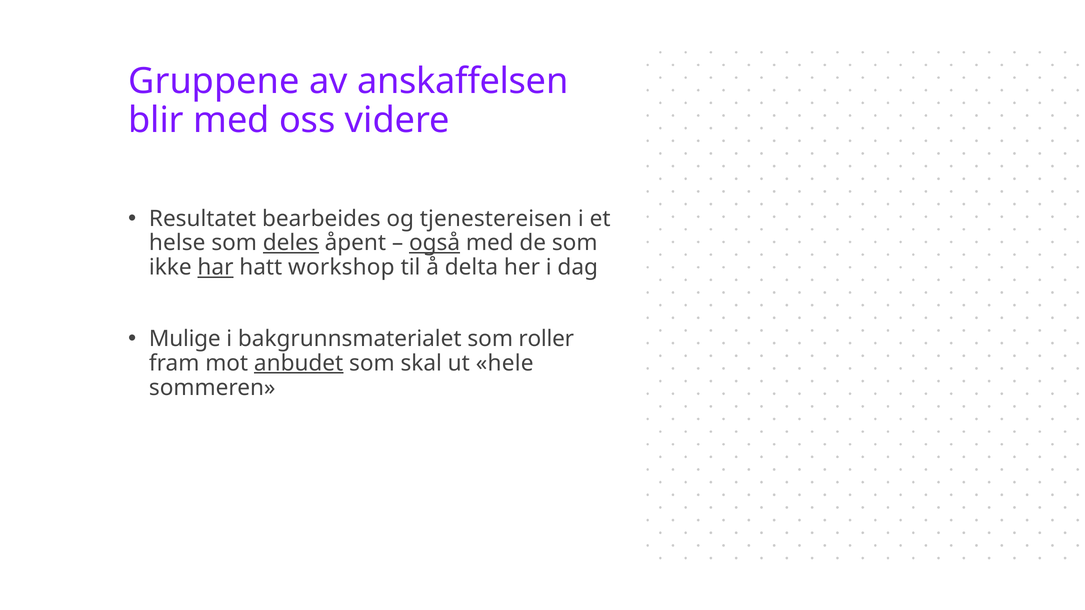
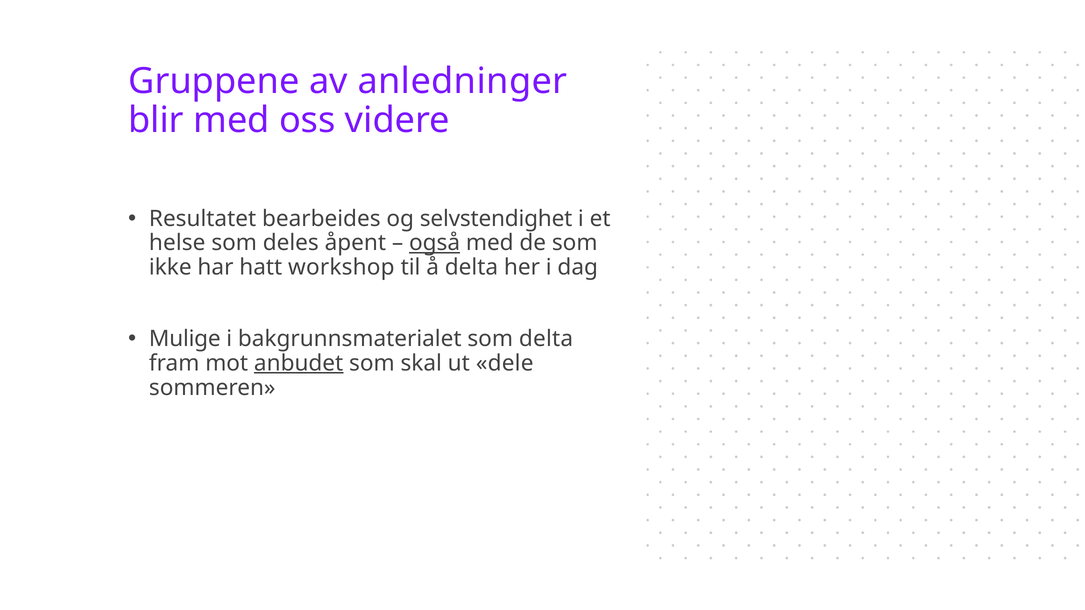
anskaffelsen: anskaffelsen -> anledninger (462, 82)
tjenestereisen: tjenestereisen -> selvstendighet (496, 219)
deles underline: present -> none (291, 243)
har underline: present -> none (215, 268)
som roller: roller -> delta (546, 339)
hele: hele -> dele (505, 363)
